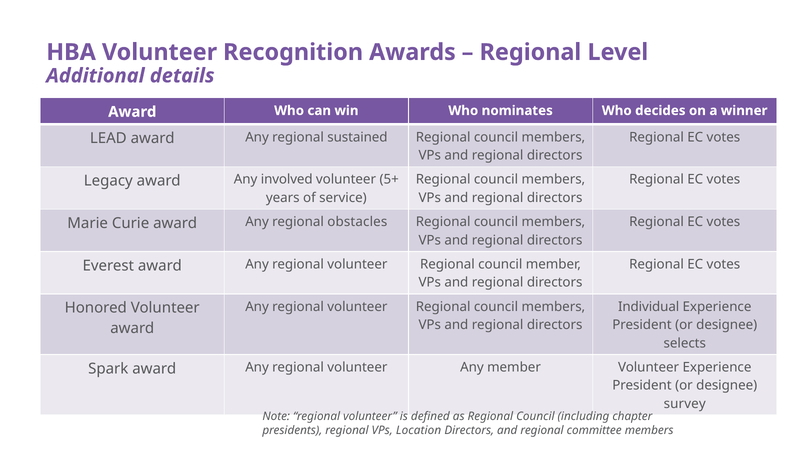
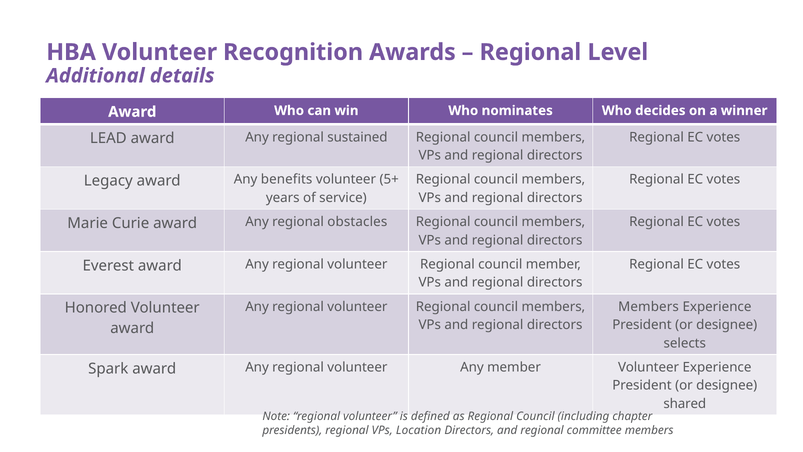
involved: involved -> benefits (287, 179)
Individual: Individual -> Members (649, 307)
survey: survey -> shared (685, 403)
